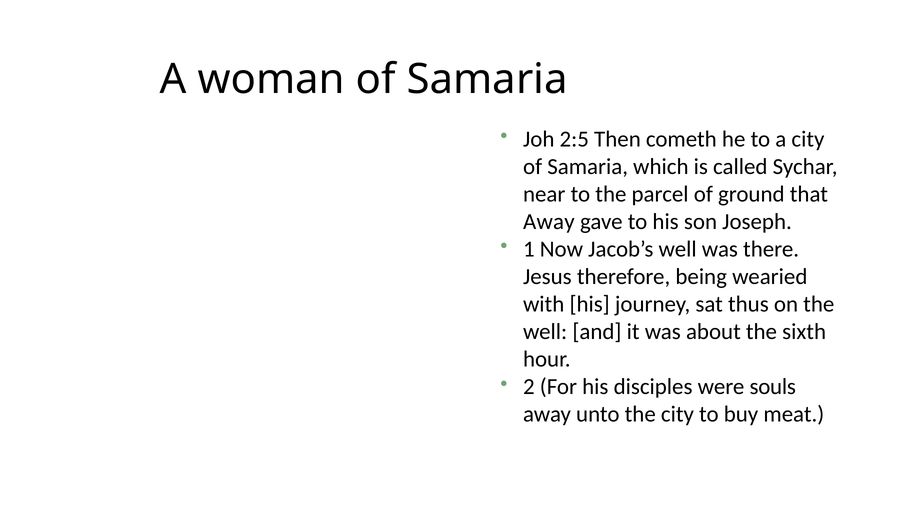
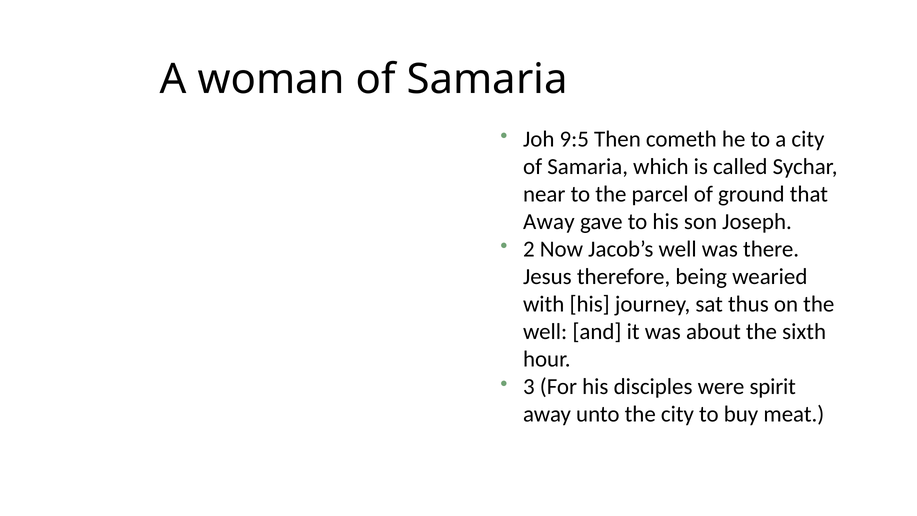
2:5: 2:5 -> 9:5 (574, 139)
1: 1 -> 2 (529, 249)
2: 2 -> 3 (529, 387)
souls: souls -> spirit (773, 387)
